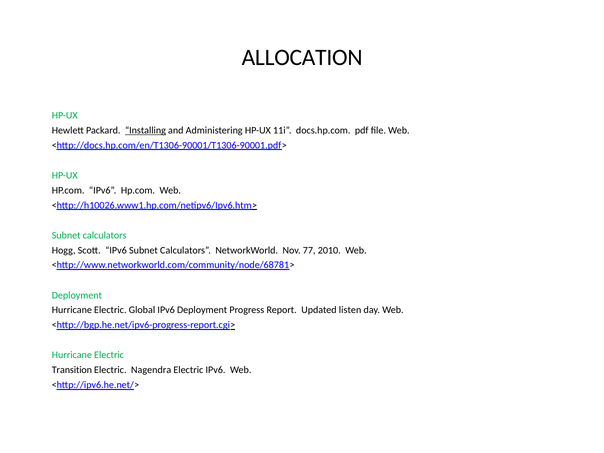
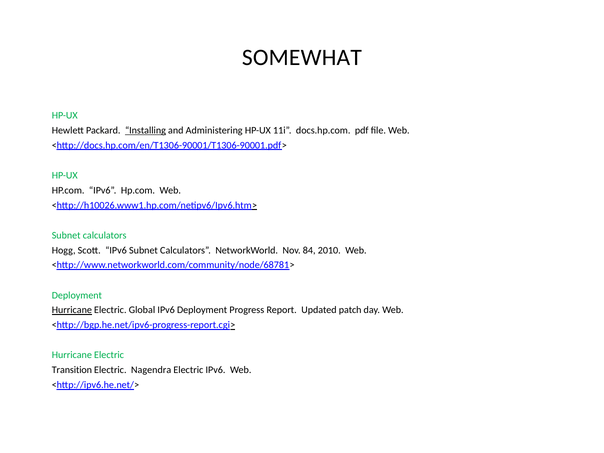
ALLOCATION: ALLOCATION -> SOMEWHAT (302, 57)
77: 77 -> 84 (309, 250)
Hurricane underline: none -> present (72, 310)
listen: listen -> patch (350, 310)
